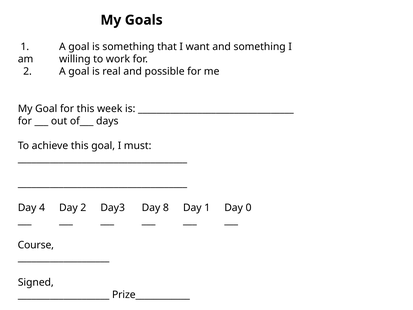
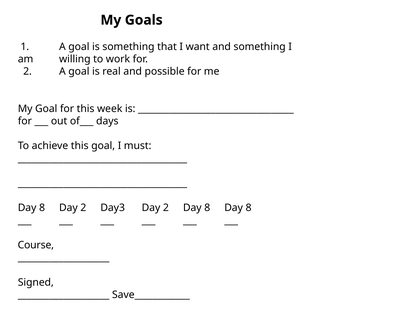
4: 4 -> 8 (42, 208)
Day3 Day 8: 8 -> 2 (166, 208)
1: 1 -> 8 (207, 208)
0: 0 -> 8 (249, 208)
Prize____________: Prize____________ -> Save____________ (151, 294)
